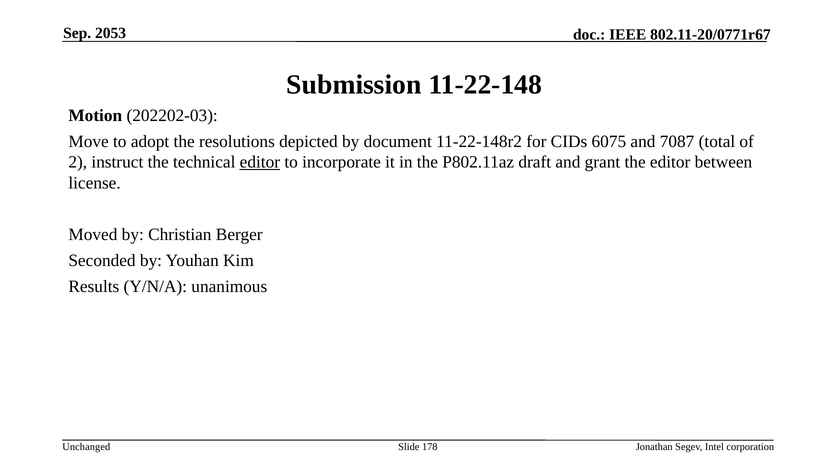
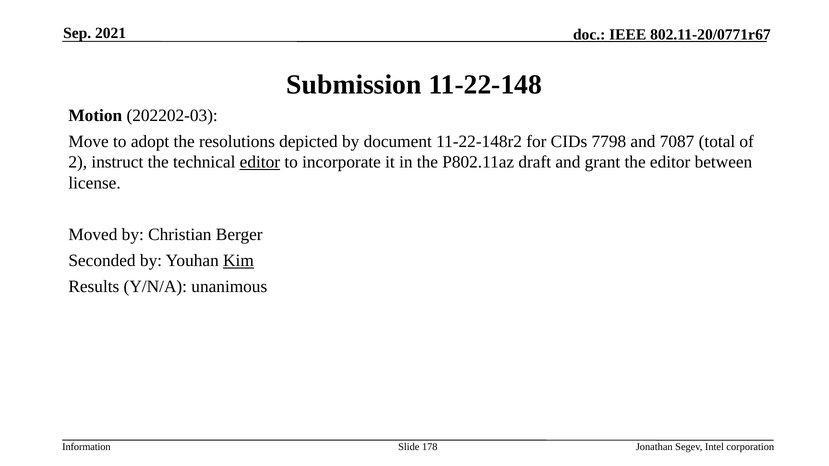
2053: 2053 -> 2021 (111, 33)
6075: 6075 -> 7798 (609, 142)
Kim underline: none -> present (238, 261)
Unchanged: Unchanged -> Information (86, 447)
